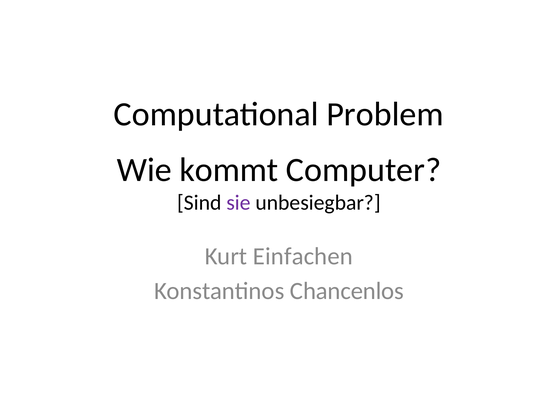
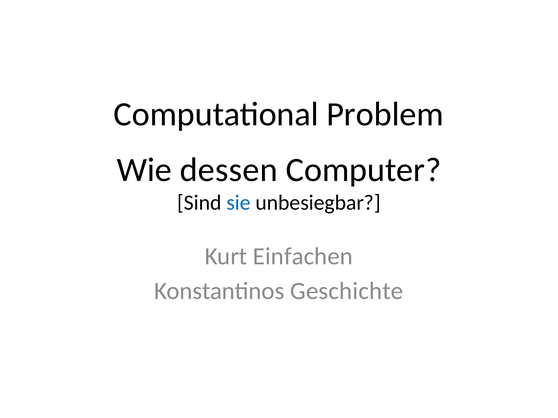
kommt: kommt -> dessen (229, 170)
sie colour: purple -> blue (238, 203)
Chancenlos: Chancenlos -> Geschichte (347, 291)
